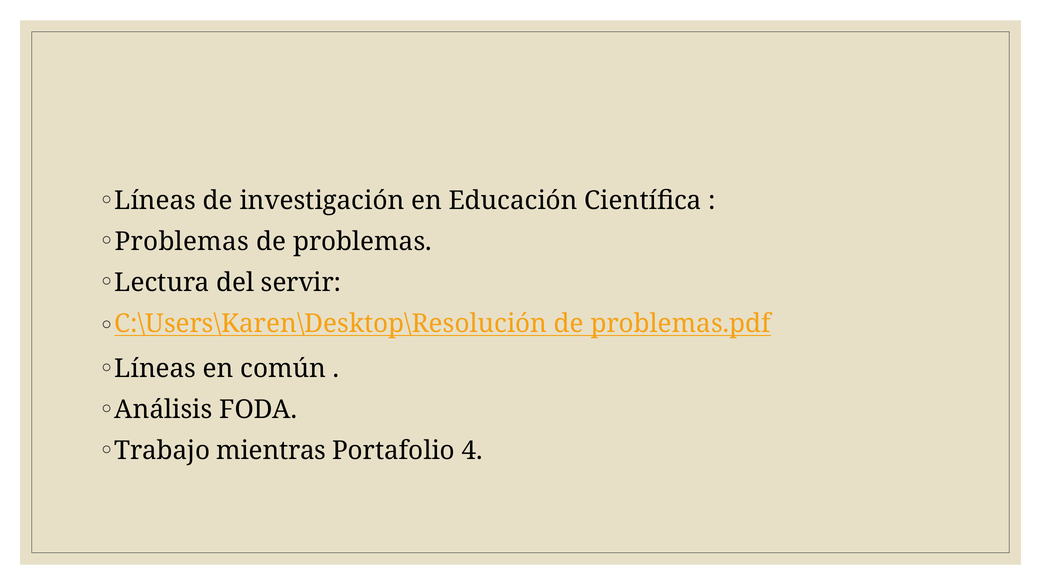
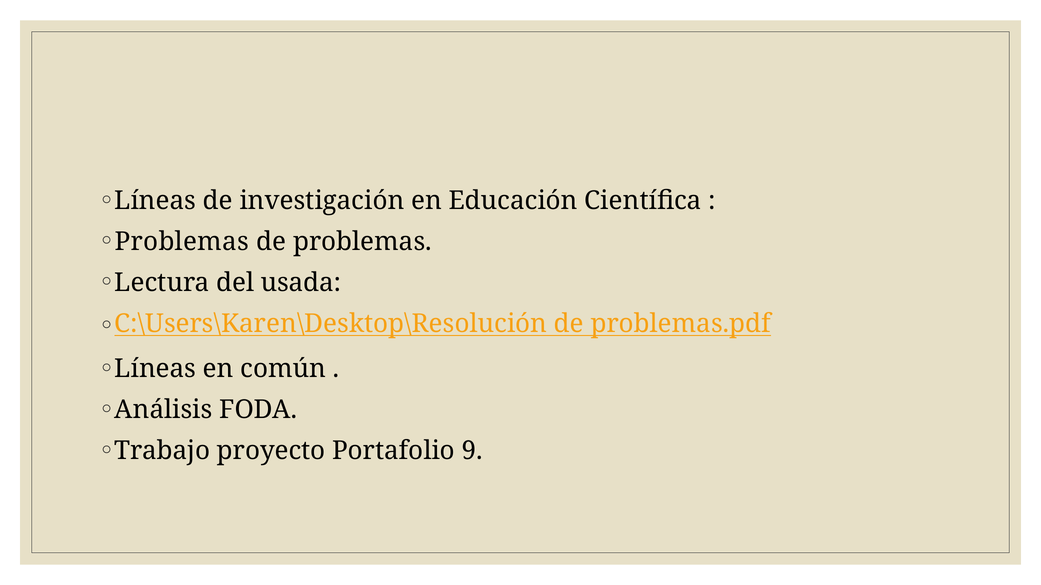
servir: servir -> usada (301, 283)
mientras: mientras -> proyecto (271, 451)
4: 4 -> 9 (472, 451)
